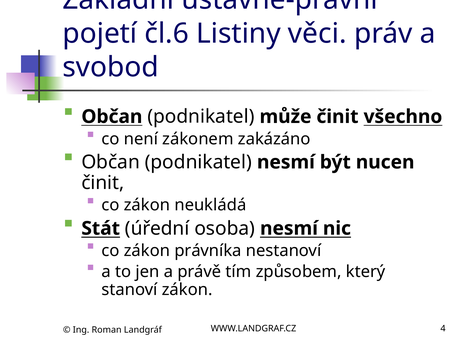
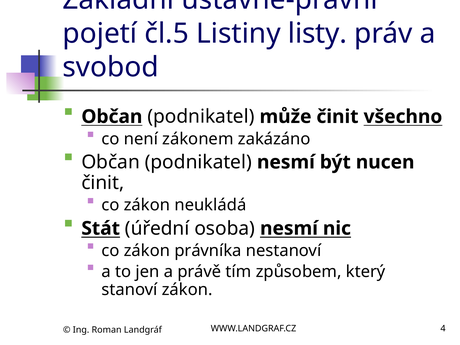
čl.6: čl.6 -> čl.5 (167, 33)
věci: věci -> listy (317, 33)
